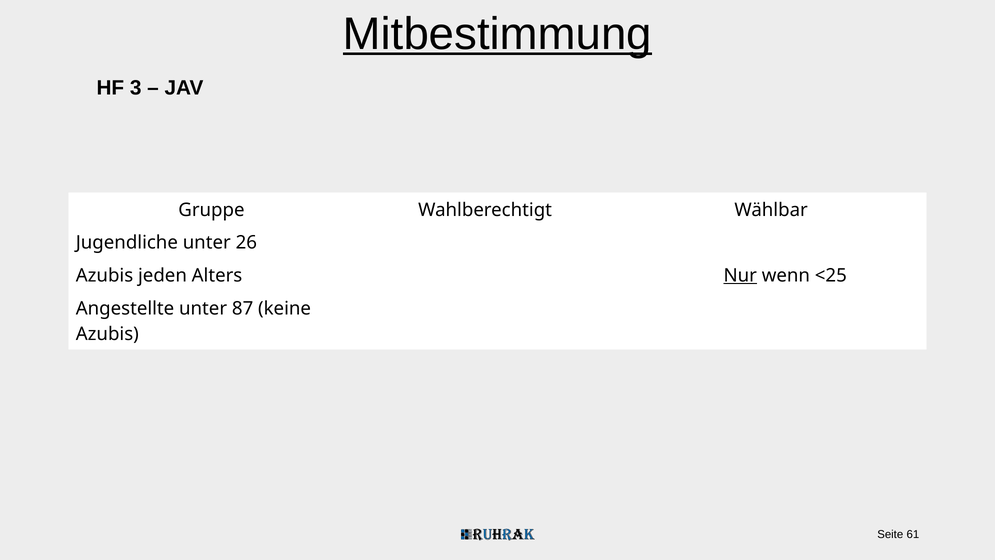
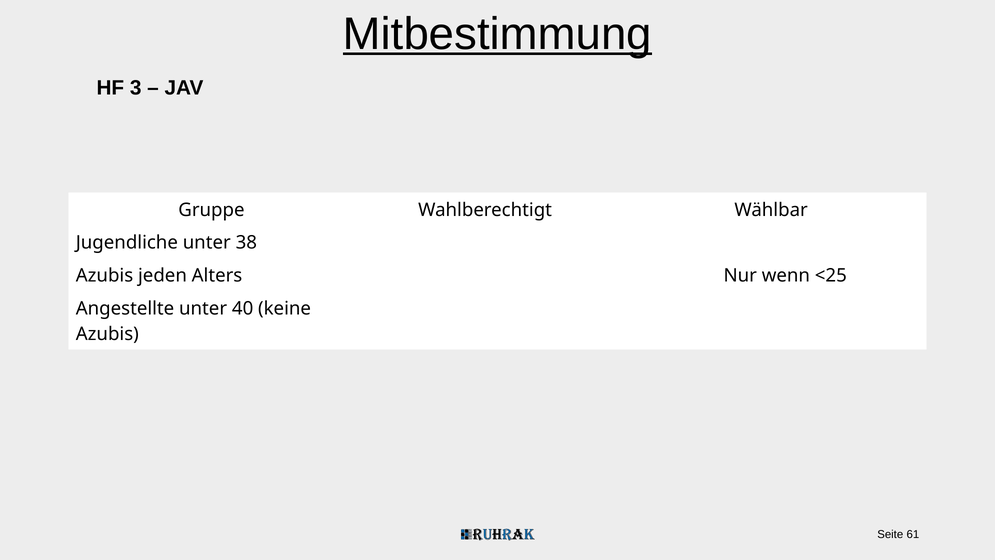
26: 26 -> 38 (246, 243)
Nur underline: present -> none (740, 275)
87: 87 -> 40 (243, 308)
